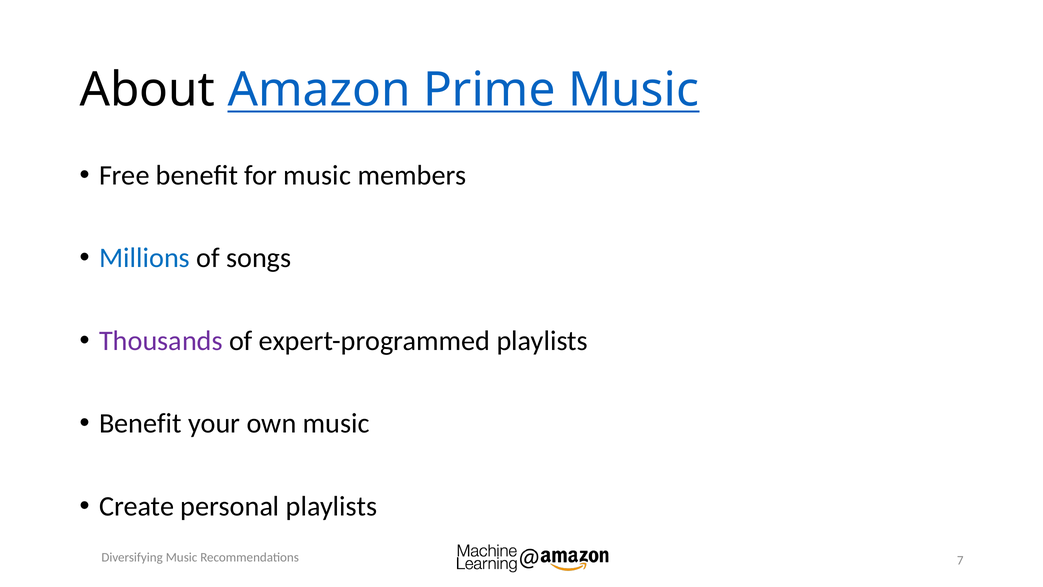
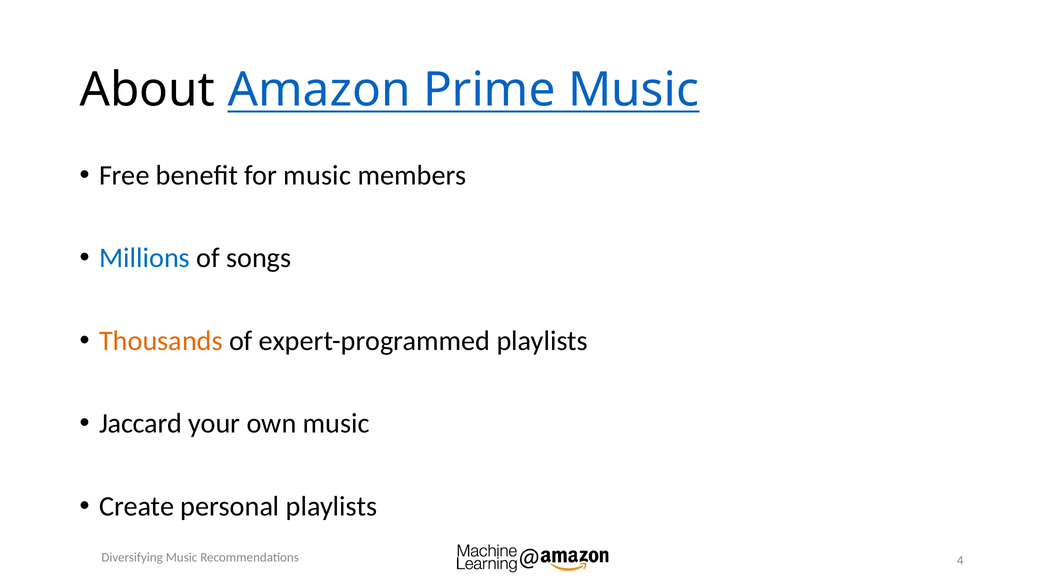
Thousands colour: purple -> orange (161, 341)
Benefit: Benefit -> Jaccard (141, 423)
7: 7 -> 4 (960, 560)
